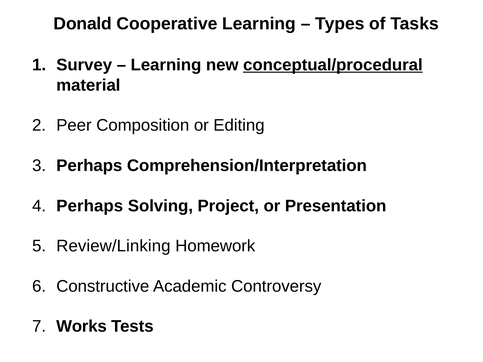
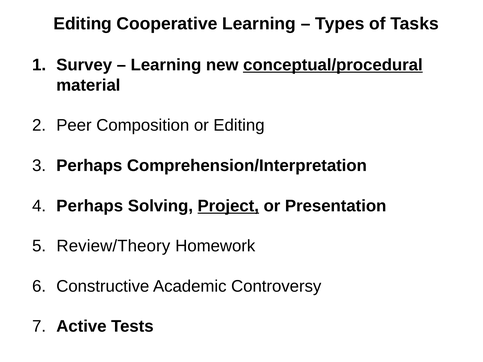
Donald: Donald -> Editing (83, 24)
Project underline: none -> present (228, 206)
Review/Linking: Review/Linking -> Review/Theory (113, 246)
Works: Works -> Active (81, 327)
